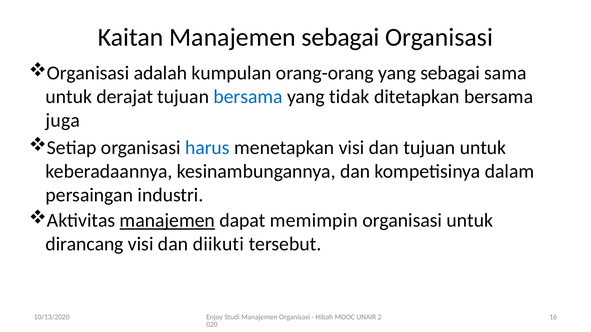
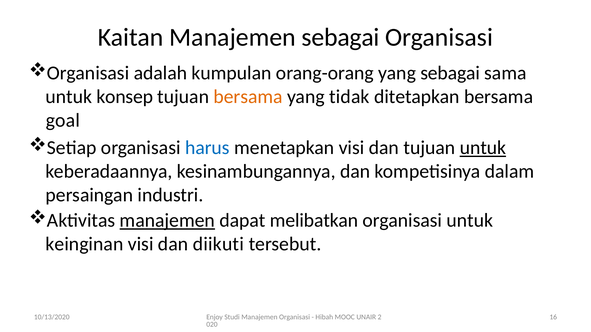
derajat: derajat -> konsep (125, 97)
bersama colour: blue -> orange (248, 97)
juga: juga -> goal (63, 120)
untuk underline: none -> present (483, 148)
memimpin: memimpin -> melibatkan (314, 221)
dirancang: dirancang -> keinginan (84, 244)
